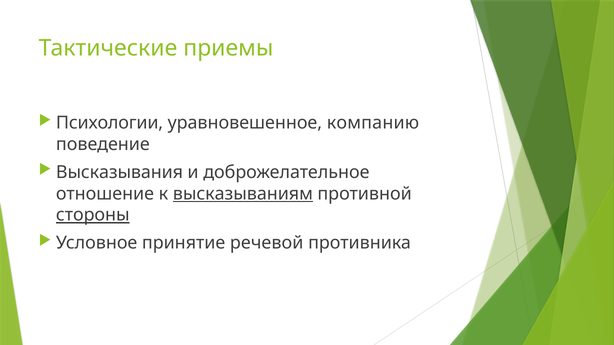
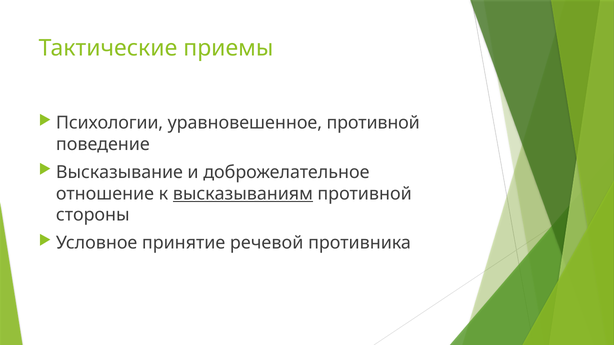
уравновешенное компанию: компанию -> противной (373, 123)
Высказывания: Высказывания -> Высказывание (119, 172)
стороны underline: present -> none (93, 215)
